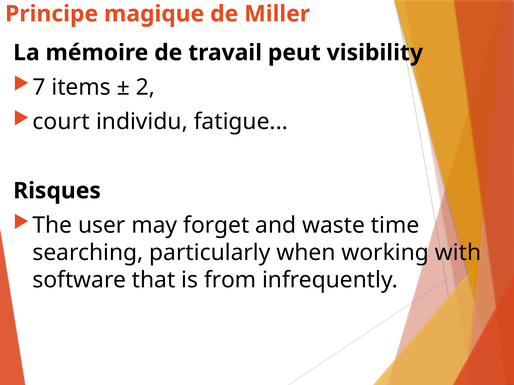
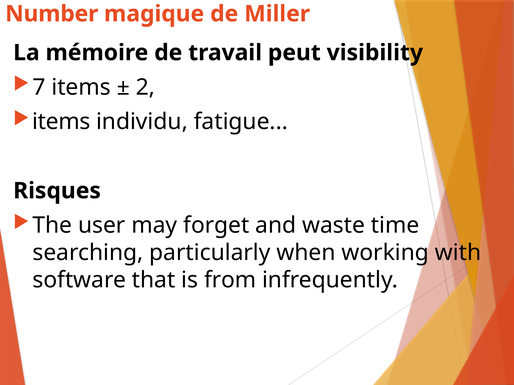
Principe: Principe -> Number (52, 14)
court: court -> items (61, 122)
